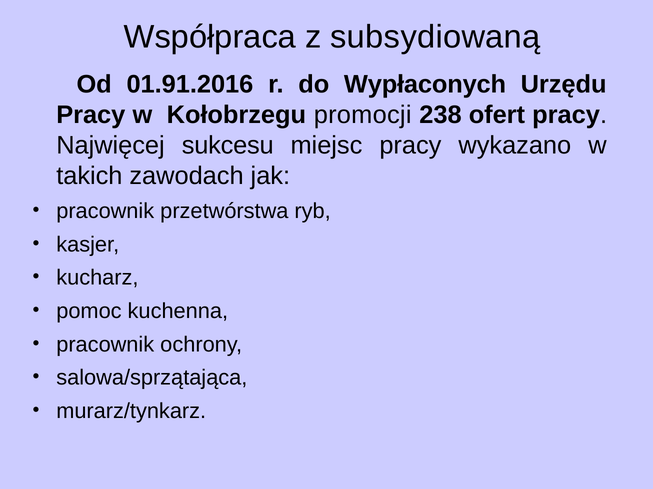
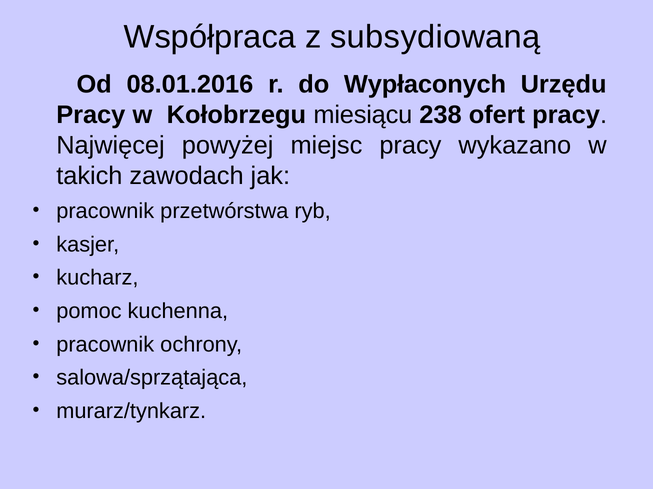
01.91.2016: 01.91.2016 -> 08.01.2016 (190, 85)
promocji: promocji -> miesiącu (363, 115)
sukcesu: sukcesu -> powyżej (228, 146)
